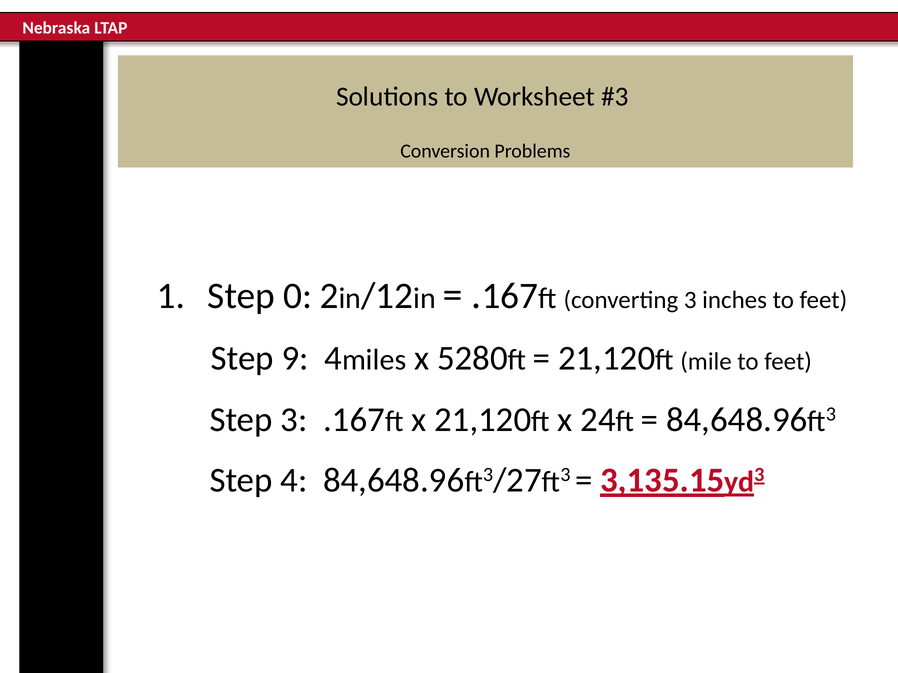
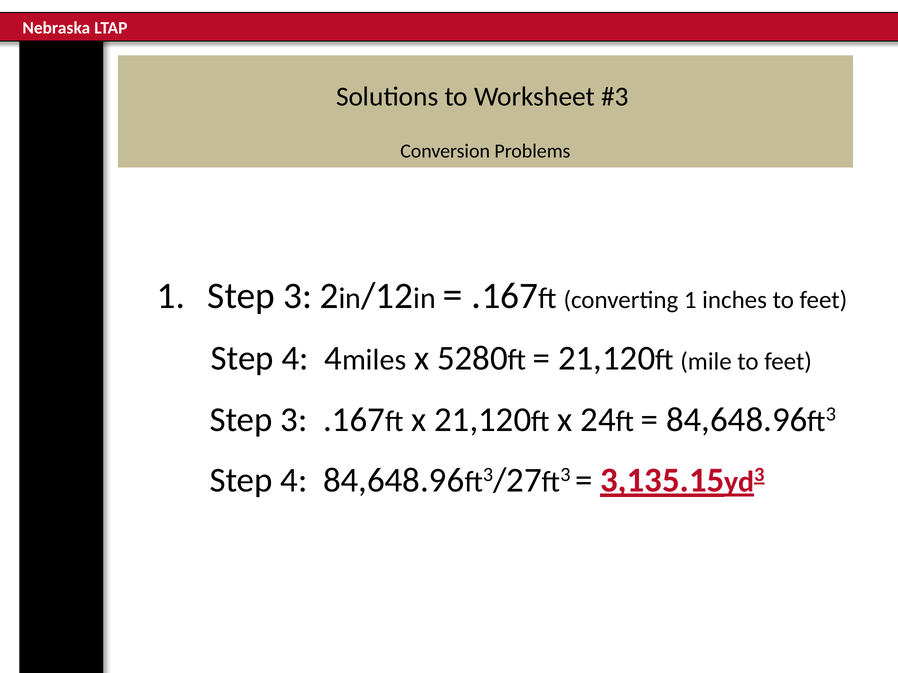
1 Step 0: 0 -> 3 (298, 296)
converting 3: 3 -> 1 (690, 300)
9: 9 -> 4 (295, 358)
